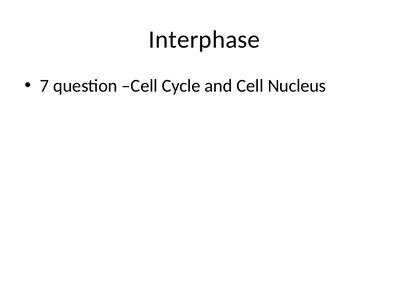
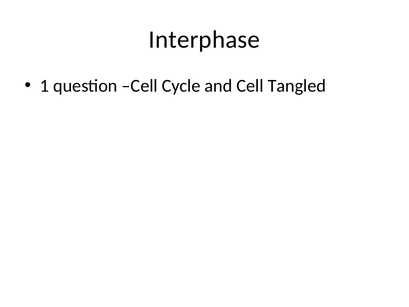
7: 7 -> 1 (44, 86)
Nucleus: Nucleus -> Tangled (297, 86)
